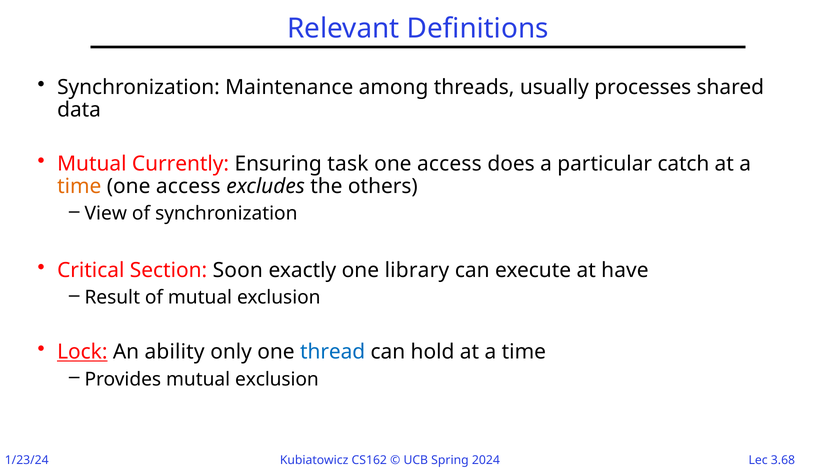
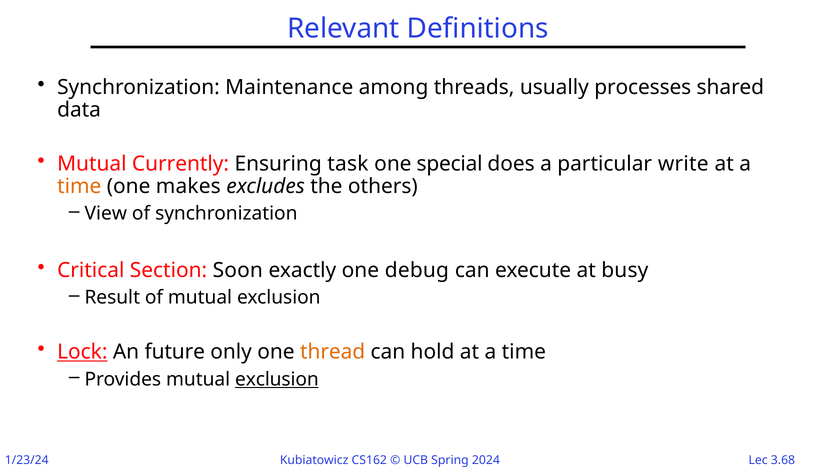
access: access -> special (450, 164)
catch: catch -> write (683, 164)
access: access -> makes (188, 186)
library: library -> debug (417, 270)
have: have -> busy (625, 270)
ability: ability -> future (175, 352)
thread colour: blue -> orange (333, 352)
exclusion underline: none -> present (277, 379)
